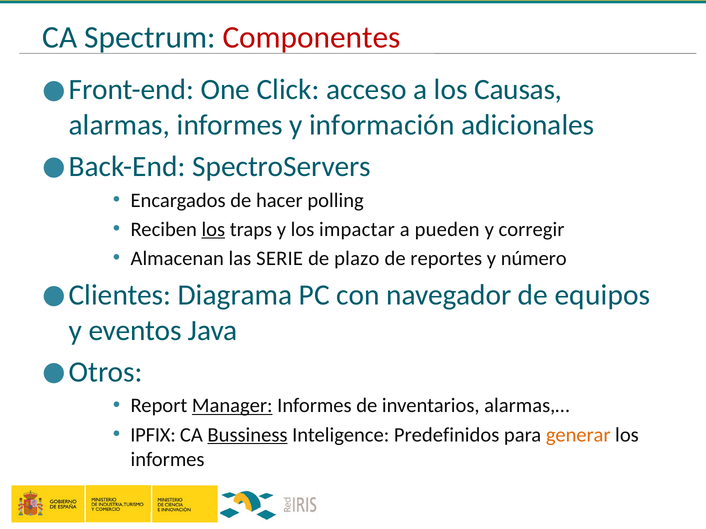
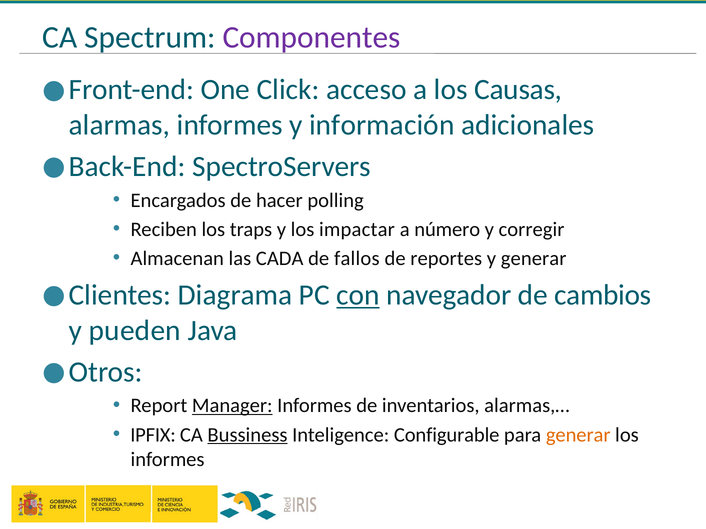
Componentes colour: red -> purple (312, 37)
los underline: present -> none (213, 229)
pueden: pueden -> número (447, 229)
SERIE: SERIE -> CADA (280, 259)
plazo: plazo -> fallos (357, 259)
y número: número -> generar (534, 259)
con underline: none -> present (358, 295)
equipos: equipos -> cambios (603, 295)
eventos: eventos -> pueden (135, 331)
Predefinidos: Predefinidos -> Configurable (447, 435)
